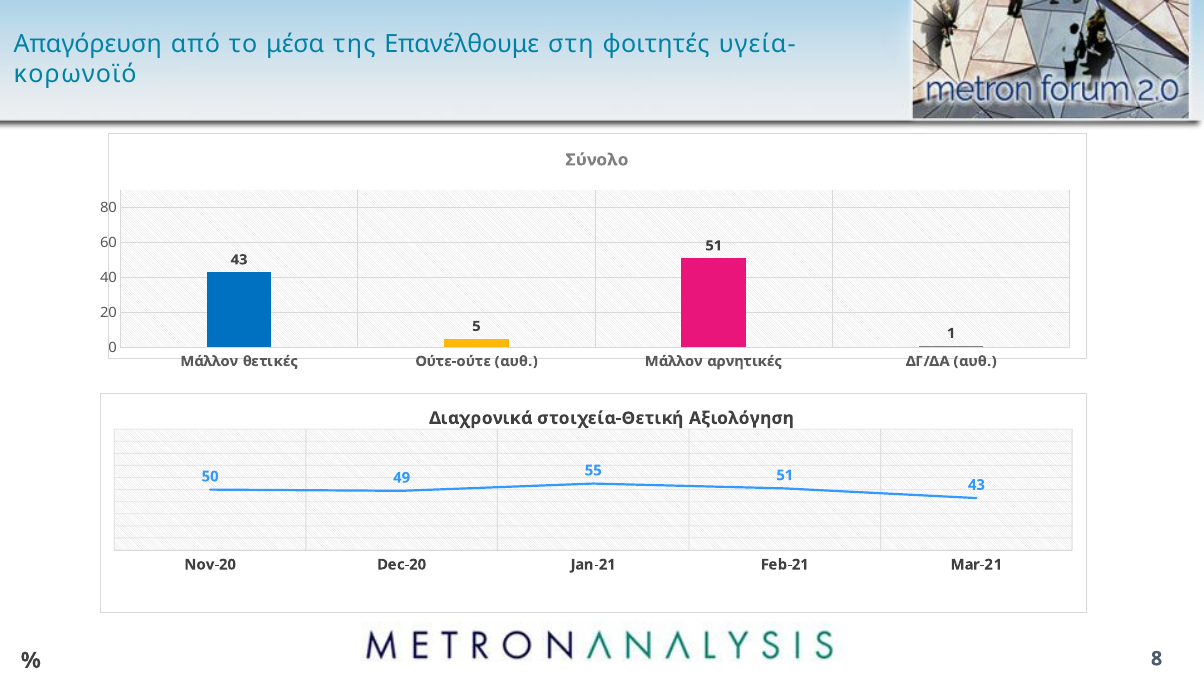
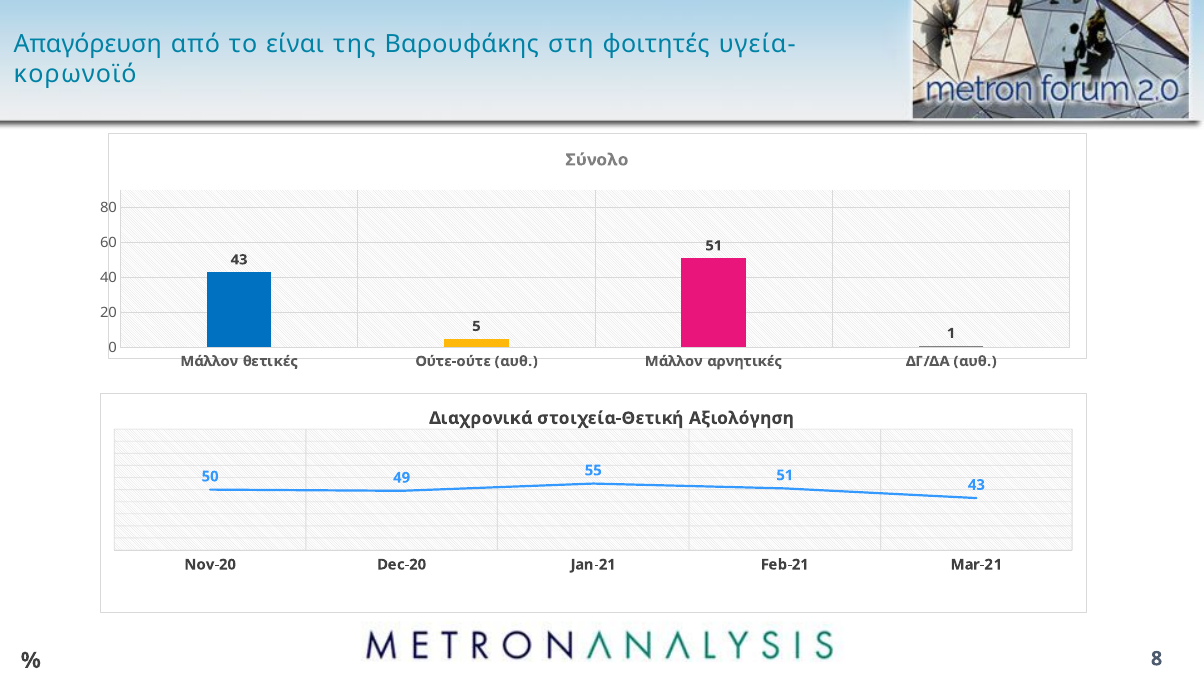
μέσα: μέσα -> είναι (295, 44)
Επανέλθουμε: Επανέλθουμε -> Βαρουφάκης (462, 44)
